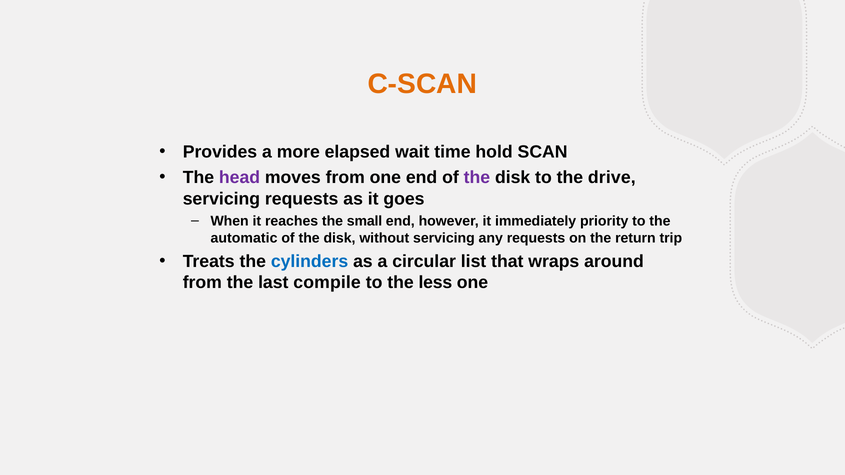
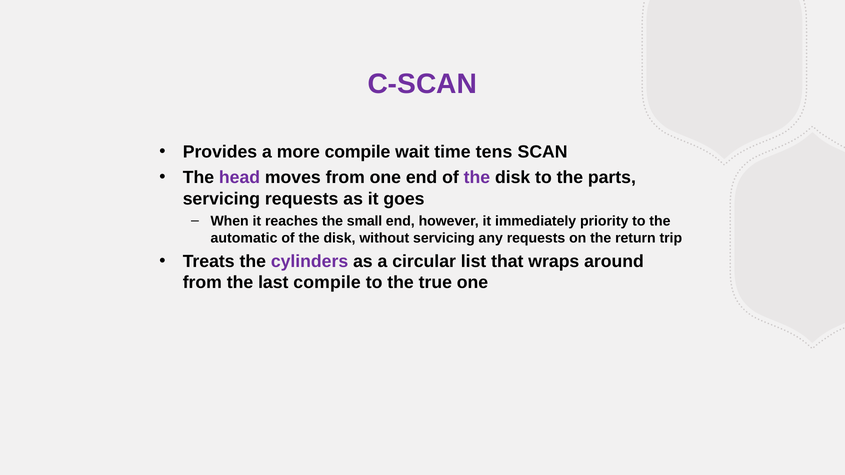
C-SCAN colour: orange -> purple (422, 84)
more elapsed: elapsed -> compile (358, 152)
hold: hold -> tens (494, 152)
drive: drive -> parts (612, 178)
cylinders colour: blue -> purple (310, 262)
less: less -> true (435, 283)
